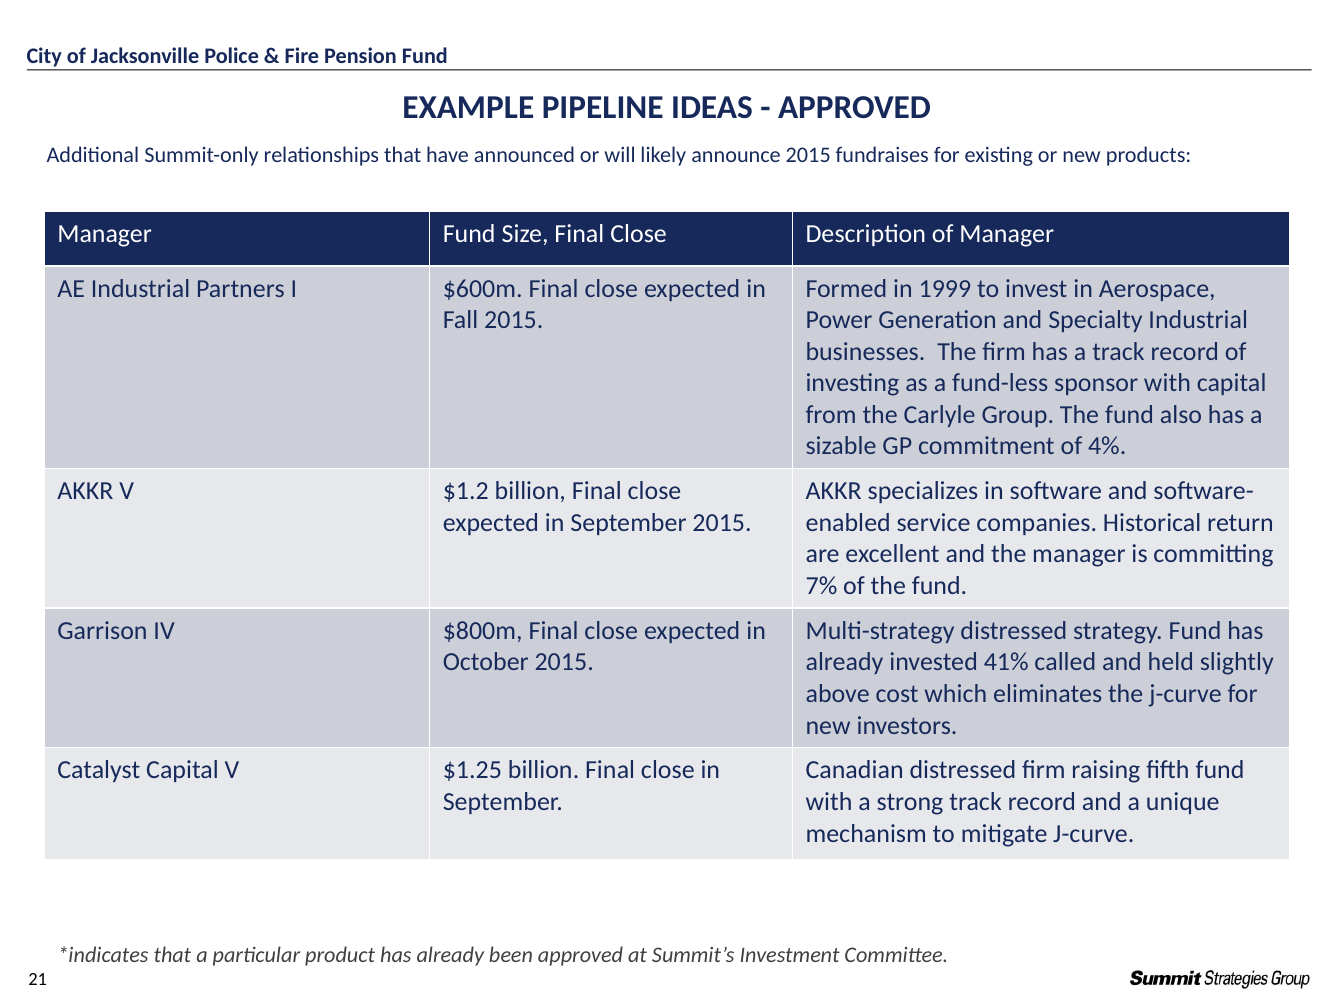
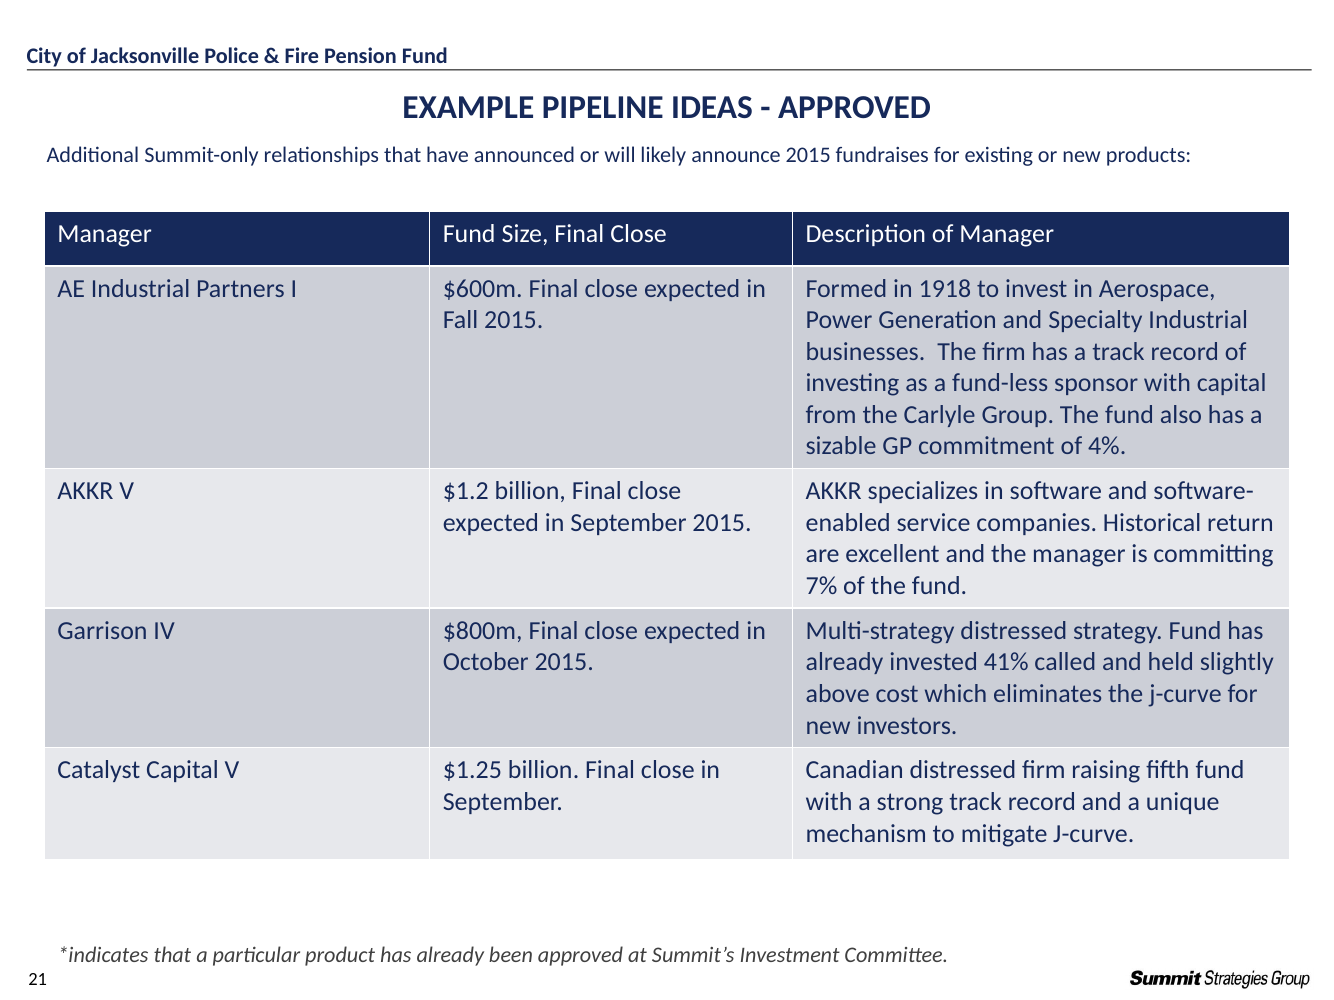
1999: 1999 -> 1918 (945, 289)
